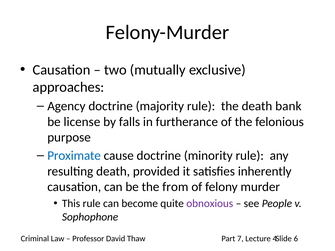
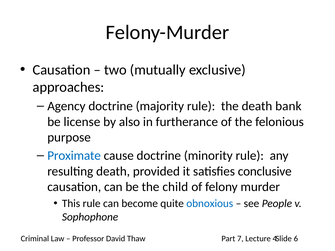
falls: falls -> also (129, 122)
inherently: inherently -> conclusive (265, 171)
from: from -> child (175, 187)
obnoxious colour: purple -> blue (210, 204)
